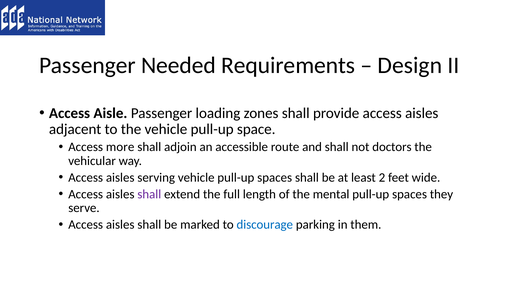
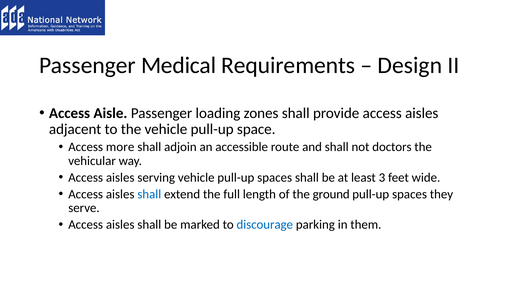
Needed: Needed -> Medical (179, 65)
2: 2 -> 3 (382, 177)
shall colour: purple -> blue (149, 194)
mental: mental -> ground (331, 194)
